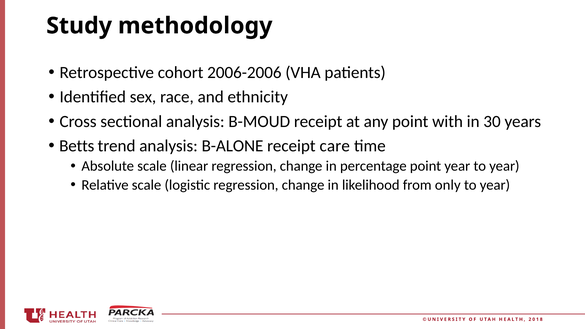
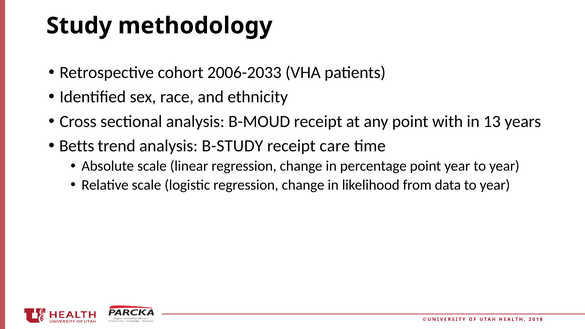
2006-2006: 2006-2006 -> 2006-2033 (244, 72)
30: 30 -> 13 (492, 121)
B-ALONE: B-ALONE -> B-STUDY (232, 146)
only: only -> data (448, 185)
